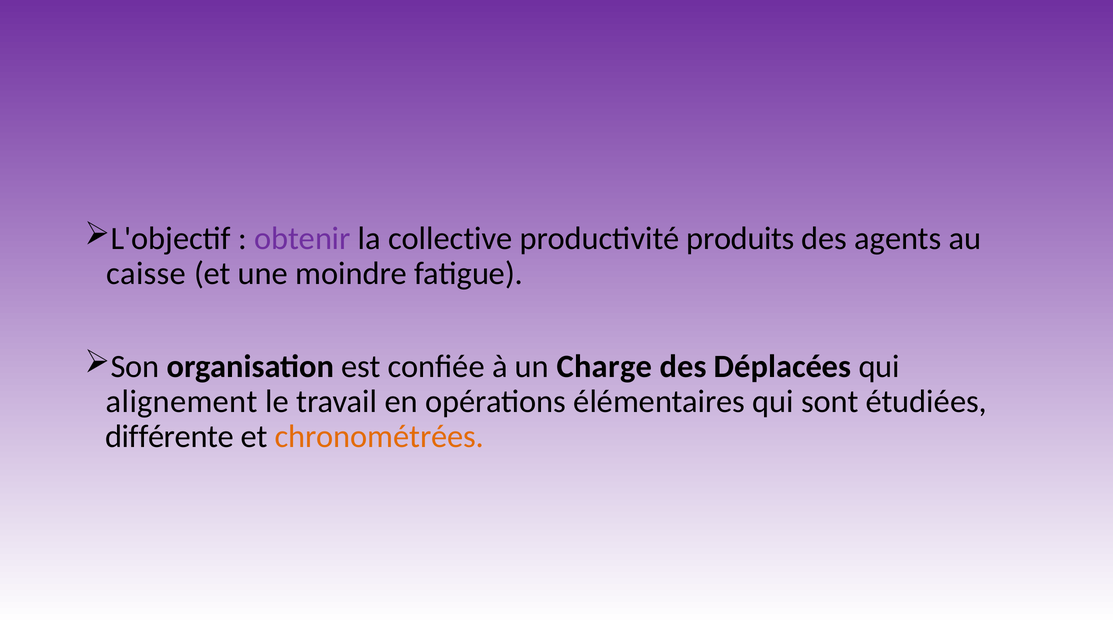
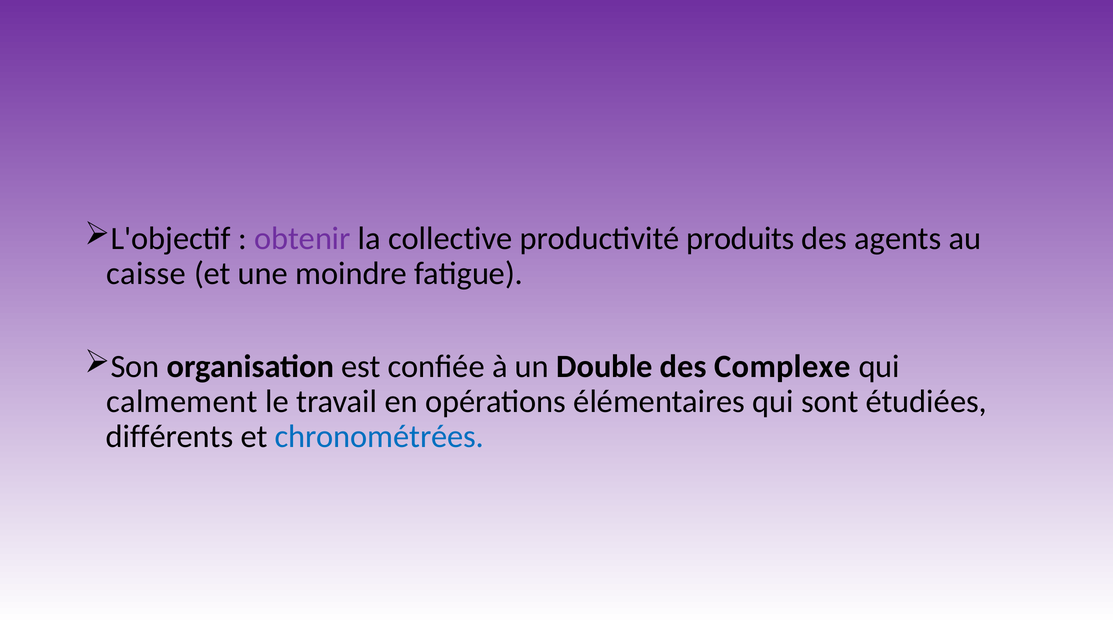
Charge: Charge -> Double (605, 367)
Déplacées: Déplacées -> Complexe (782, 367)
alignement: alignement -> calmement (182, 402)
différente: différente -> différents (170, 437)
chronométrées colour: orange -> blue (379, 437)
